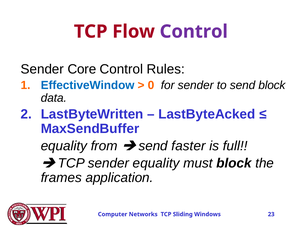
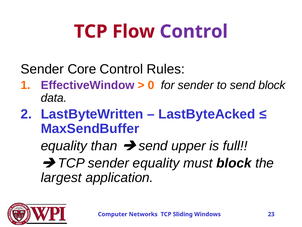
EffectiveWindow colour: blue -> purple (88, 85)
from: from -> than (104, 146)
faster: faster -> upper (189, 146)
frames: frames -> largest (61, 177)
